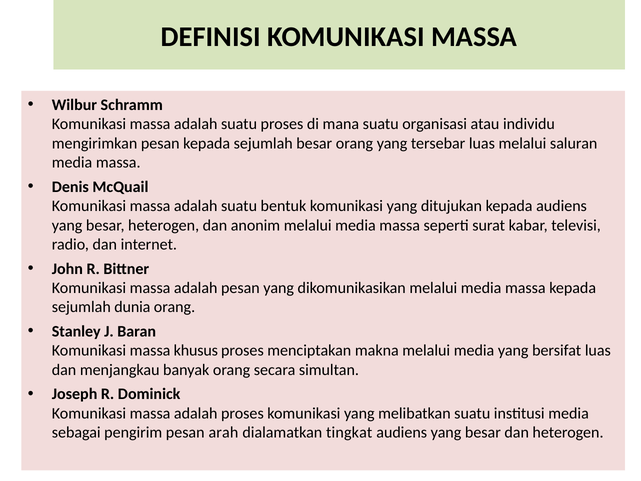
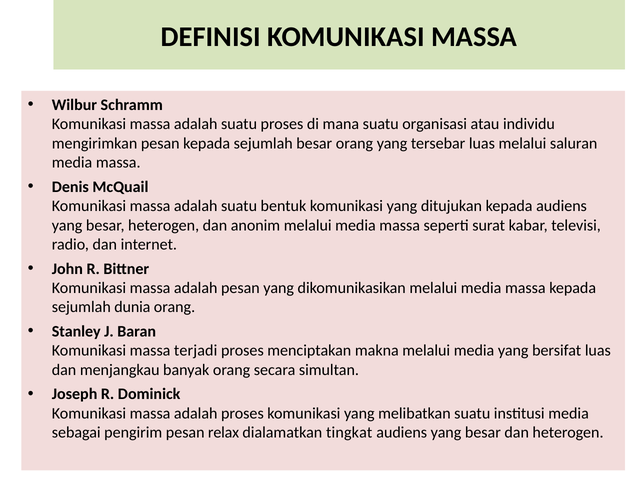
khusus: khusus -> terjadi (196, 350)
arah: arah -> relax (224, 432)
